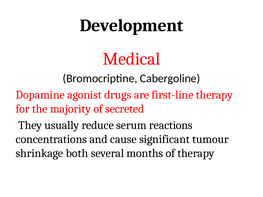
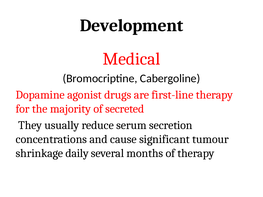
reactions: reactions -> secretion (171, 125)
both: both -> daily (77, 153)
